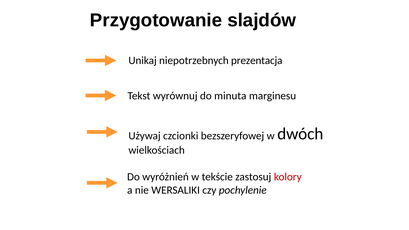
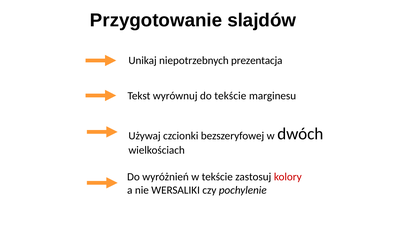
do minuta: minuta -> tekście (230, 96)
